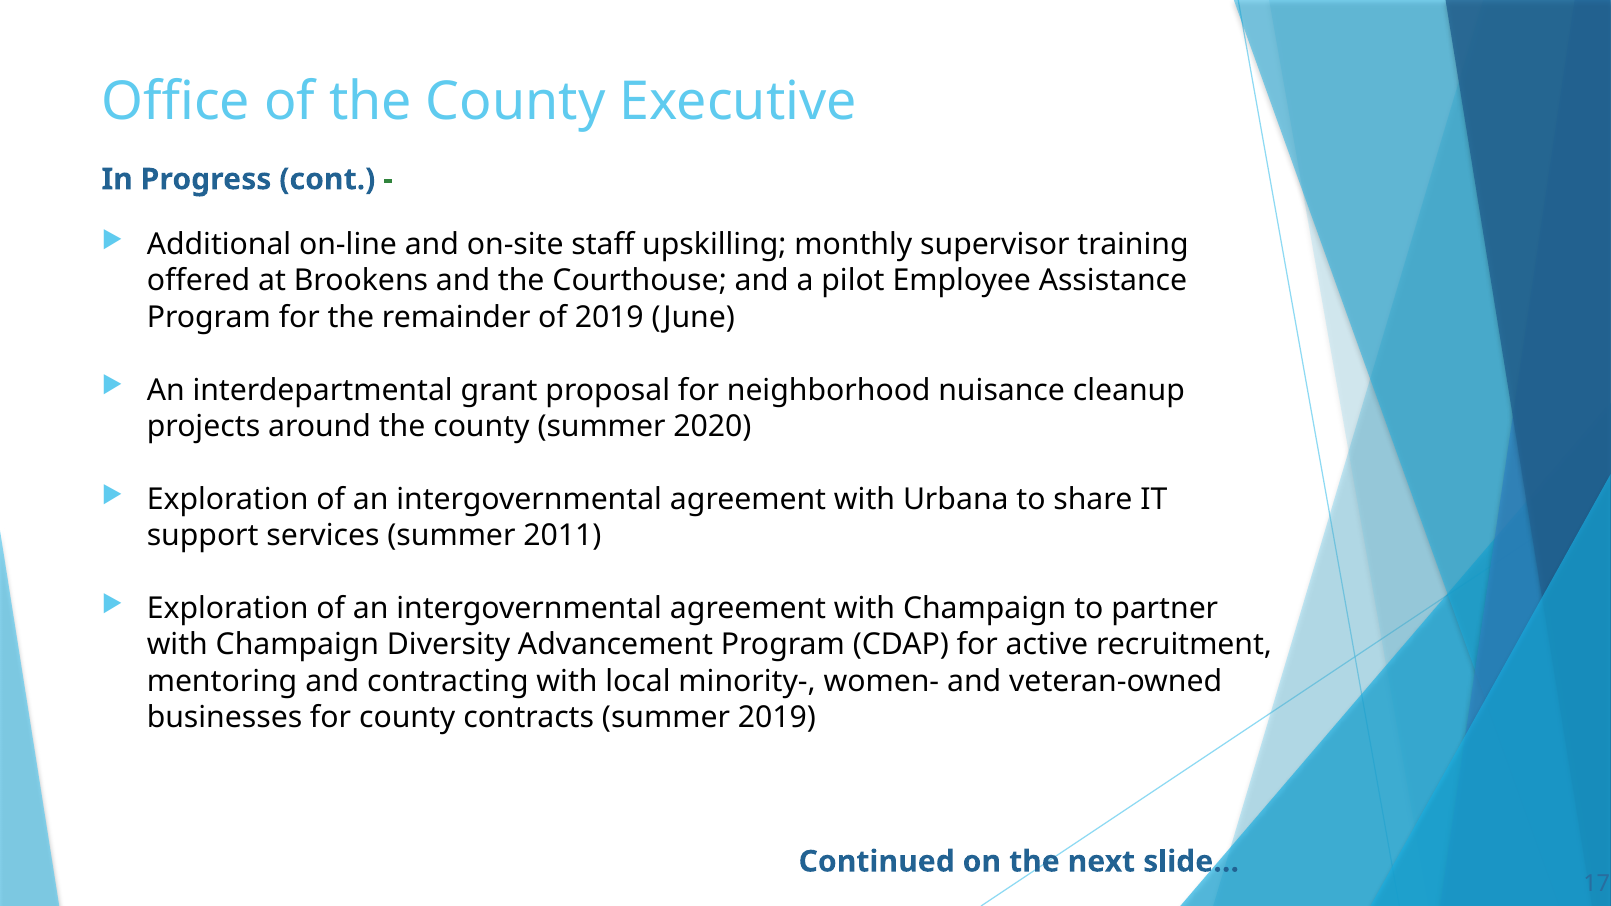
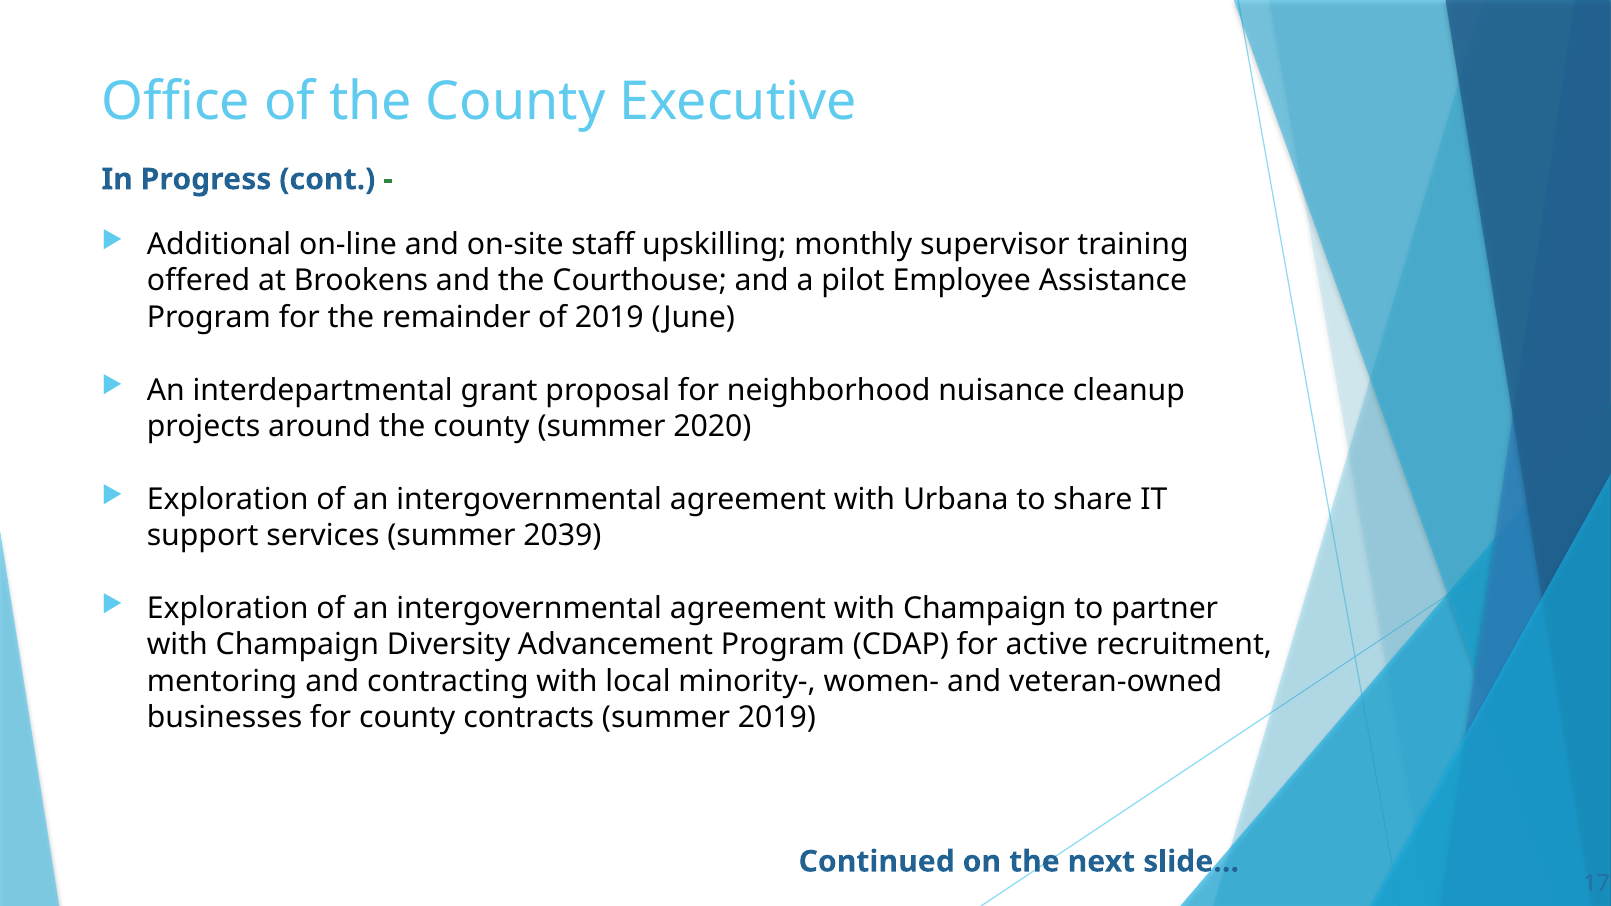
2011: 2011 -> 2039 (562, 536)
